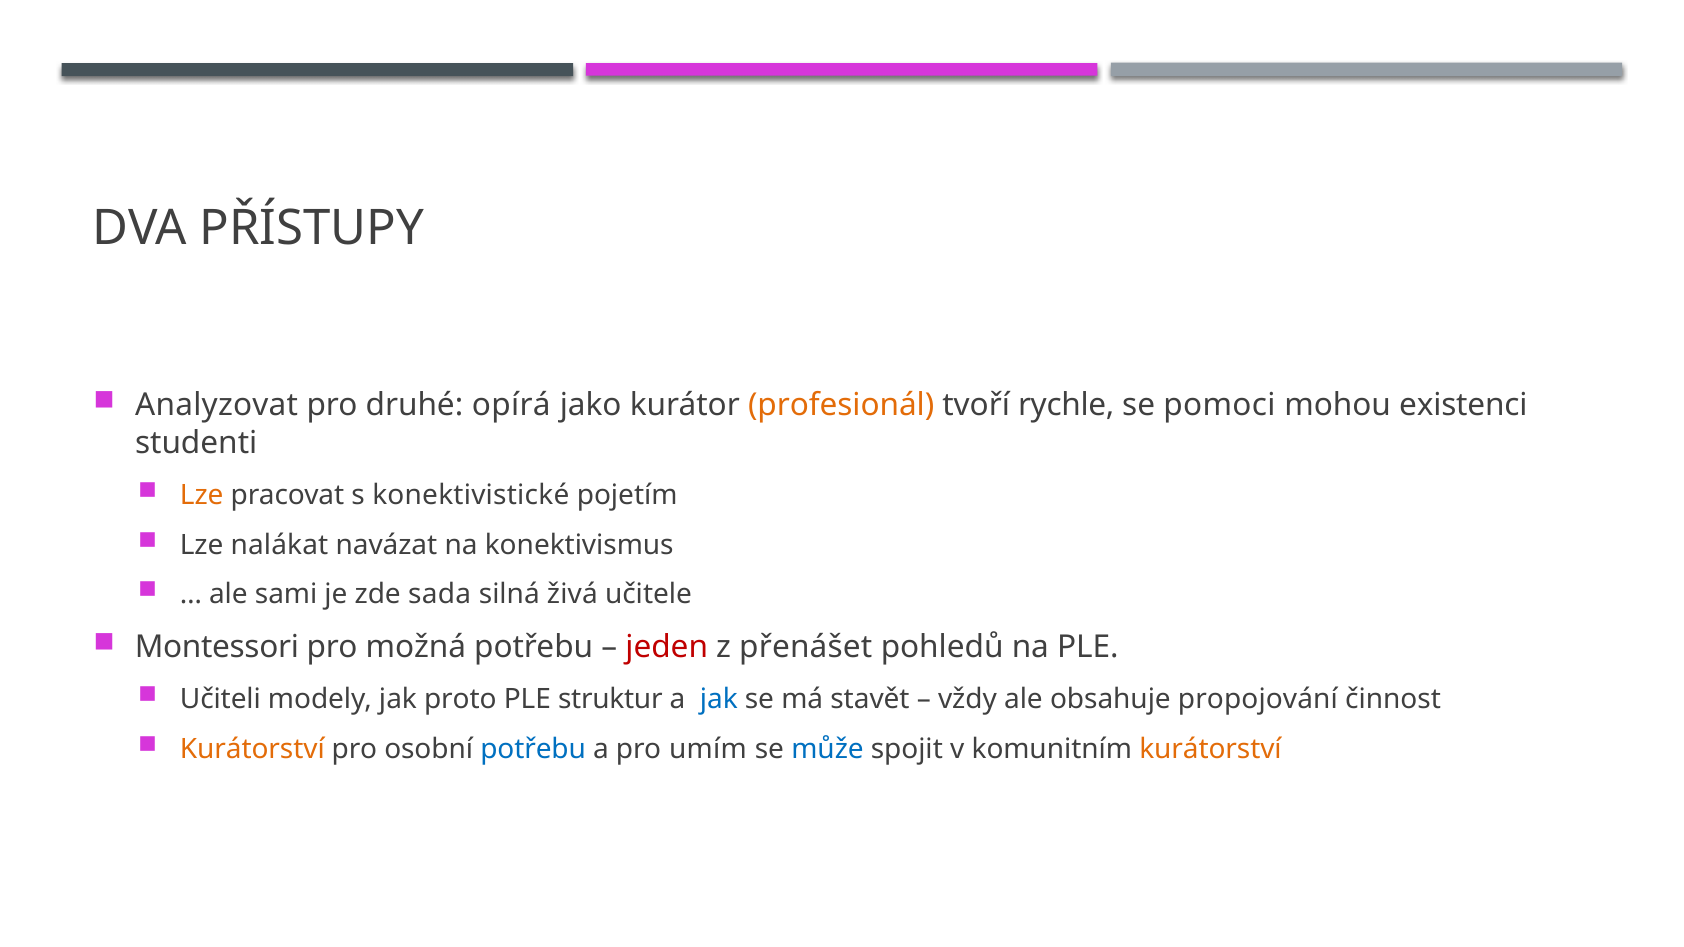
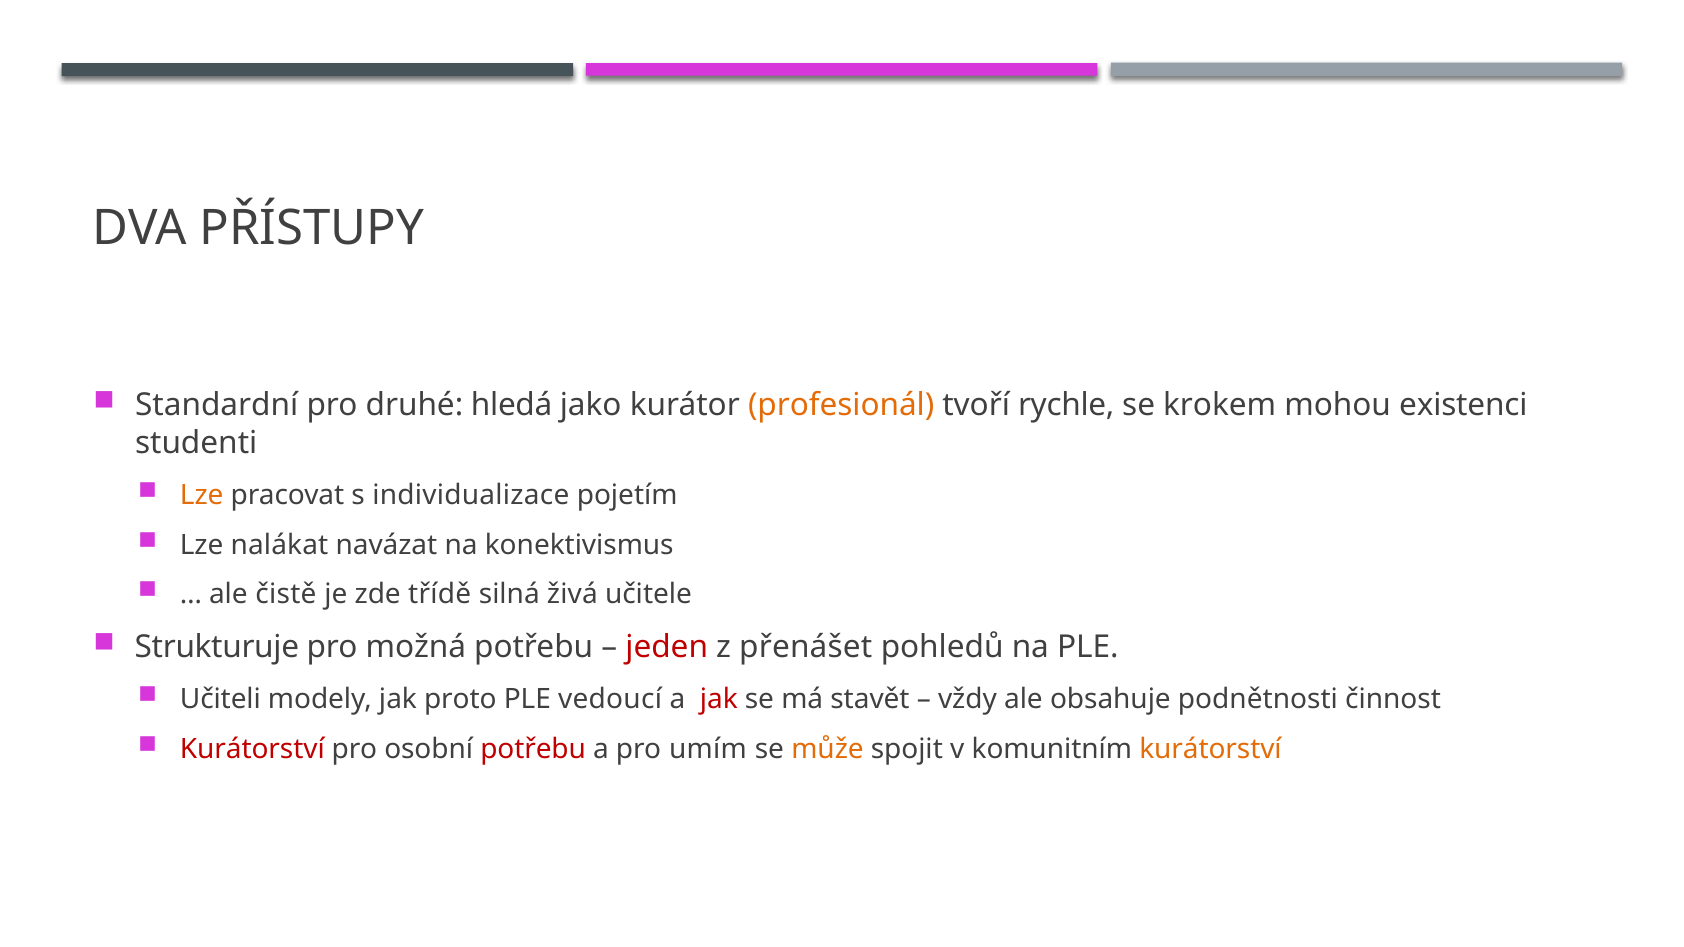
Analyzovat: Analyzovat -> Standardní (217, 406)
opírá: opírá -> hledá (512, 406)
pomoci: pomoci -> krokem (1220, 406)
konektivistické: konektivistické -> individualizace (471, 495)
sami: sami -> čistě (286, 595)
sada: sada -> třídě (440, 595)
Montessori: Montessori -> Strukturuje (217, 648)
struktur: struktur -> vedoucí (610, 699)
jak colour: blue -> red (719, 699)
propojování: propojování -> podnětnosti (1258, 699)
Kurátorství colour: orange -> red (252, 749)
potřebu colour: blue -> red (533, 749)
může colour: blue -> orange (828, 749)
